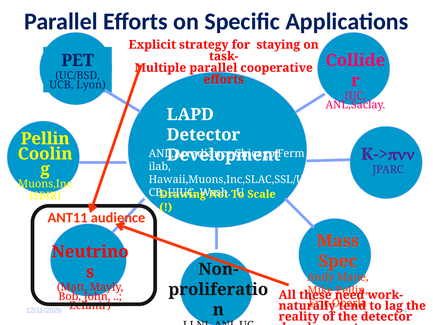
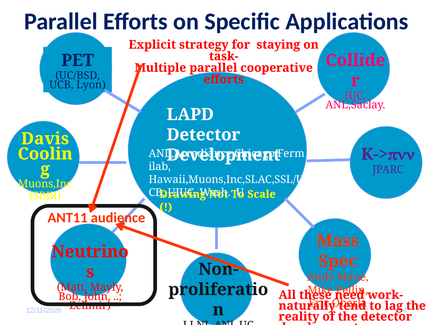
Pellin: Pellin -> Davis (45, 139)
